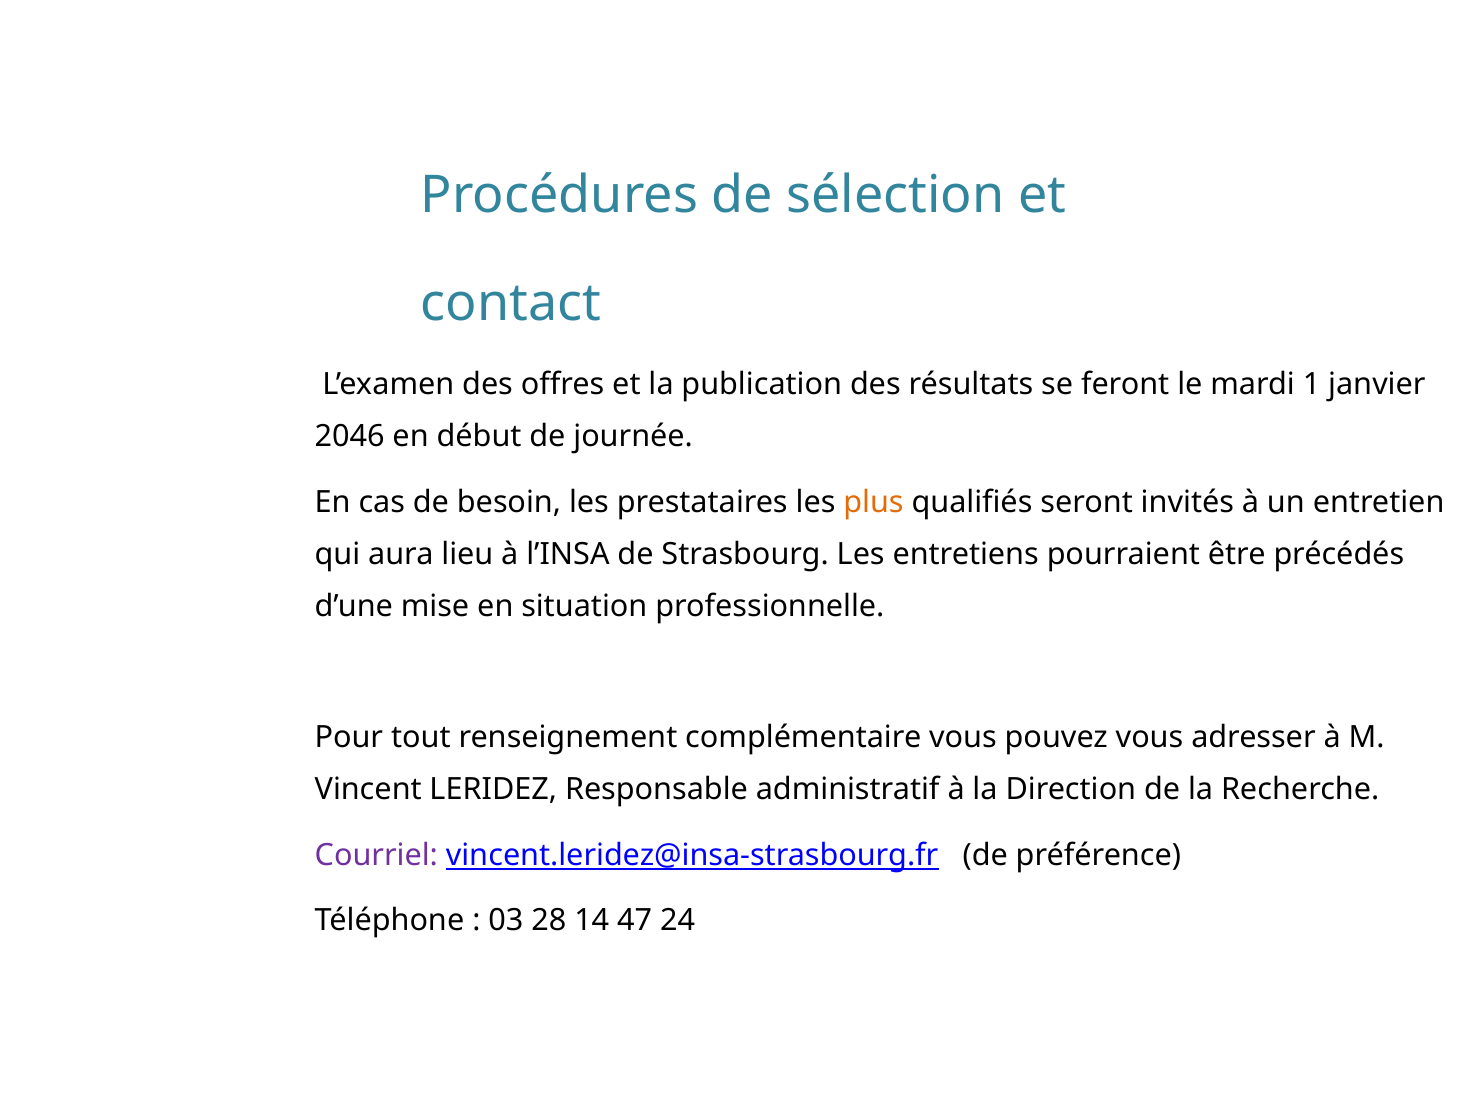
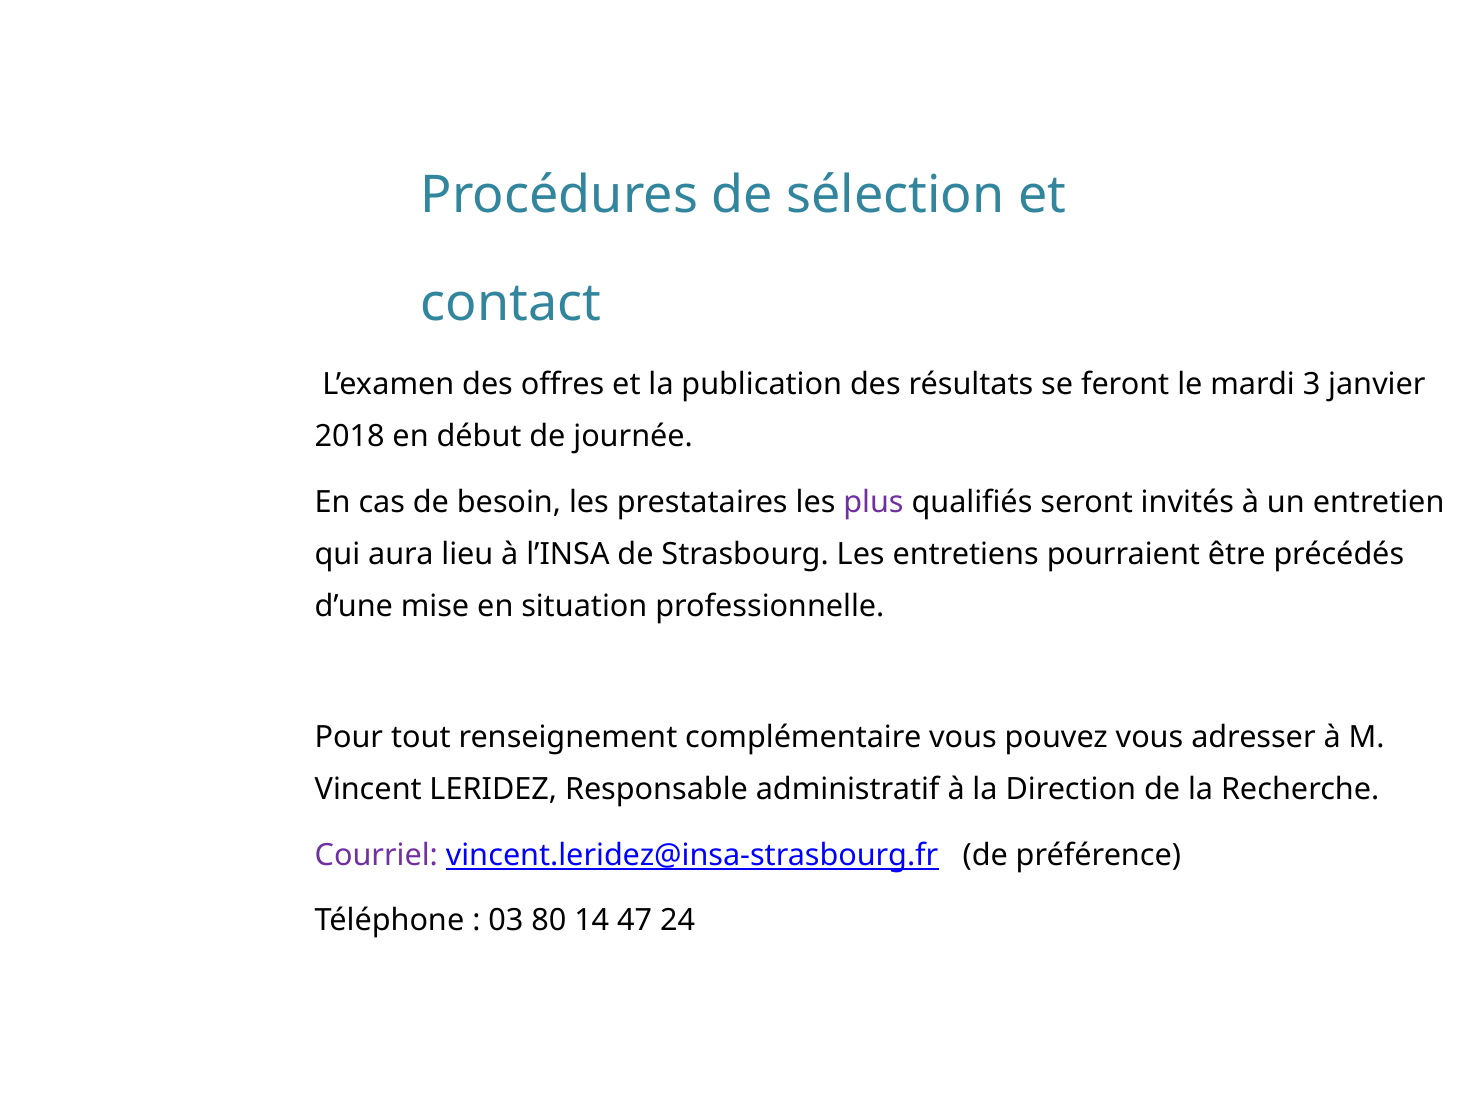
1: 1 -> 3 (1312, 384)
2046: 2046 -> 2018 (350, 436)
plus colour: orange -> purple (874, 502)
28: 28 -> 80 (549, 920)
